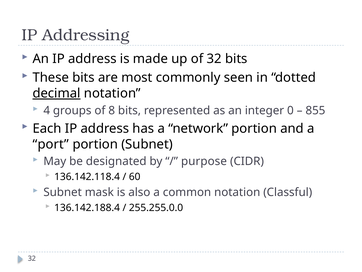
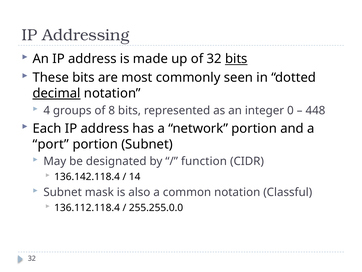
bits underline: none -> present (236, 59)
855: 855 -> 448 (315, 110)
purpose: purpose -> function (204, 161)
60: 60 -> 14 (135, 176)
136.142.188.4: 136.142.188.4 -> 136.112.118.4 (87, 207)
